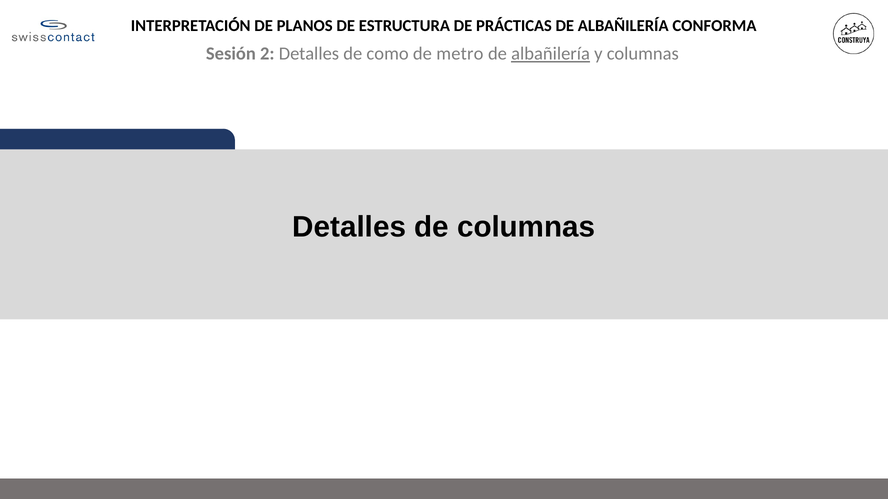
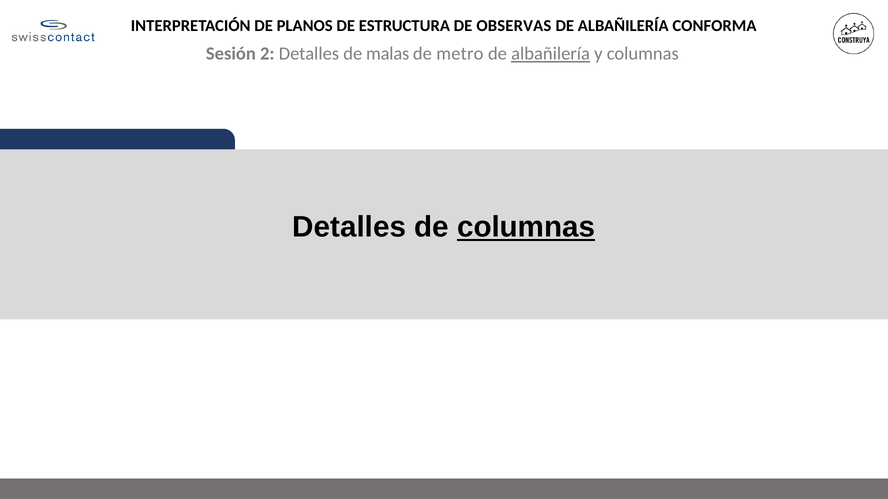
PRÁCTICAS: PRÁCTICAS -> OBSERVAS (514, 26)
como: como -> malas (388, 54)
columnas underline: none -> present (526, 227)
